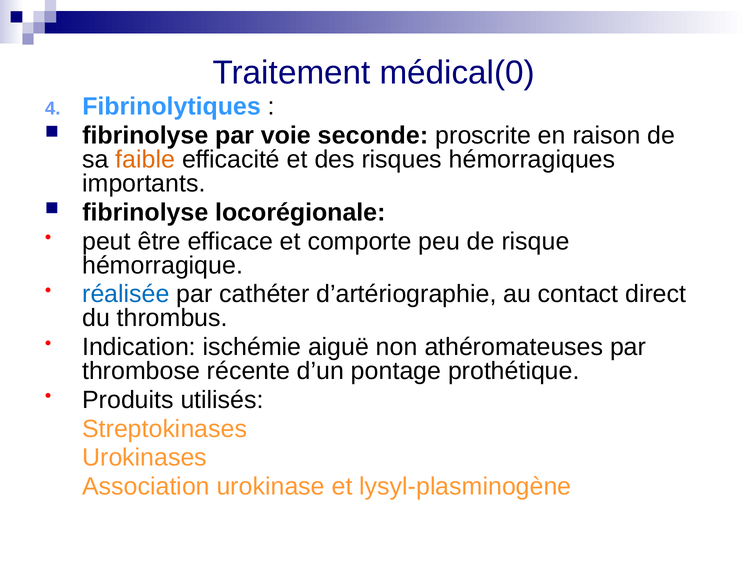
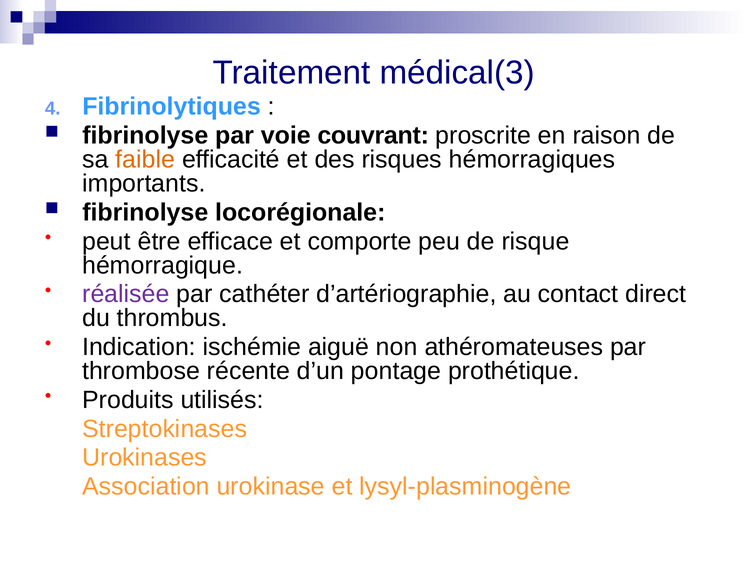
médical(0: médical(0 -> médical(3 (457, 73)
seconde: seconde -> couvrant (373, 136)
réalisée colour: blue -> purple (126, 294)
